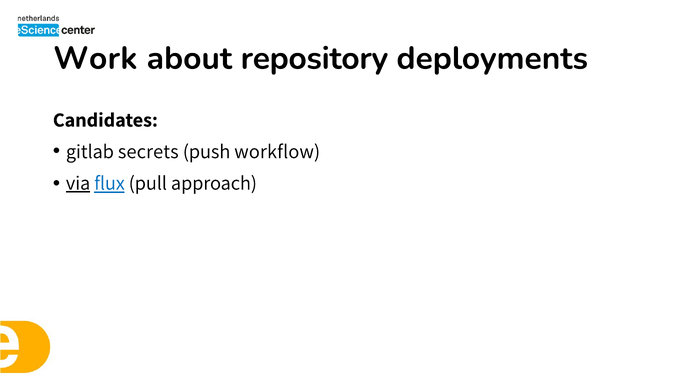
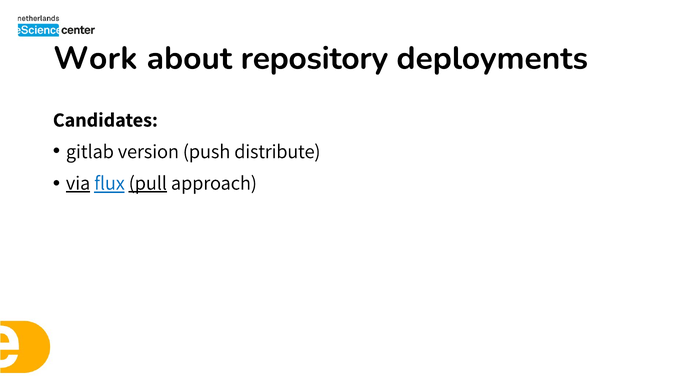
secrets: secrets -> version (148, 152)
workflow: workflow -> distribute (277, 152)
pull underline: none -> present (148, 183)
